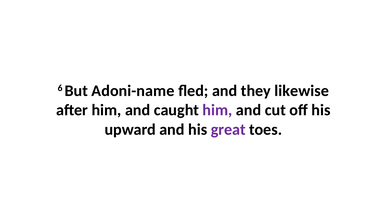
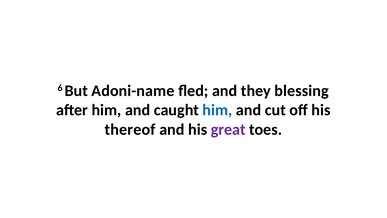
likewise: likewise -> blessing (302, 91)
him colour: purple -> blue (217, 110)
upward: upward -> thereof (130, 129)
